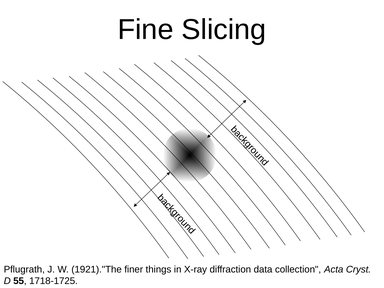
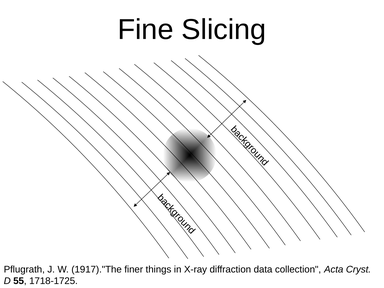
1921)."The: 1921)."The -> 1917)."The (97, 269)
